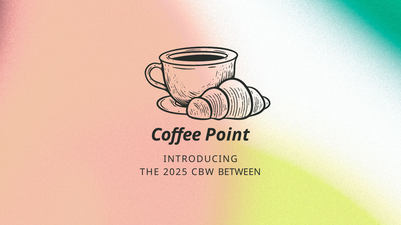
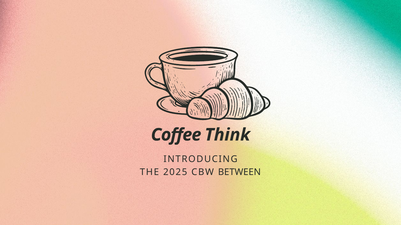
Point: Point -> Think (227, 135)
